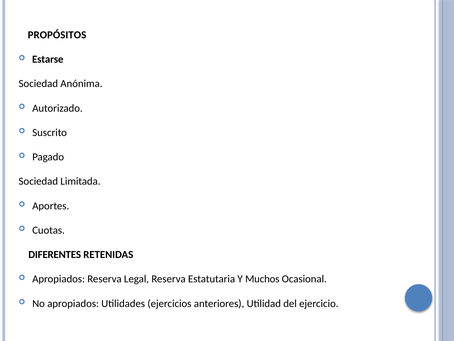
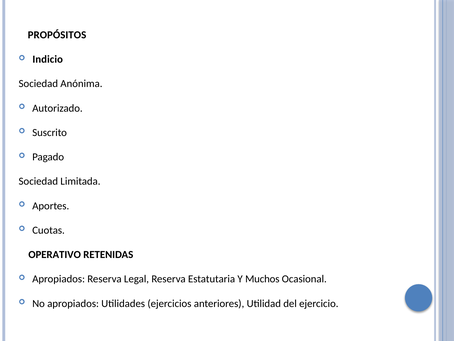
Estarse: Estarse -> Indicio (48, 59)
DIFERENTES: DIFERENTES -> OPERATIVO (55, 254)
